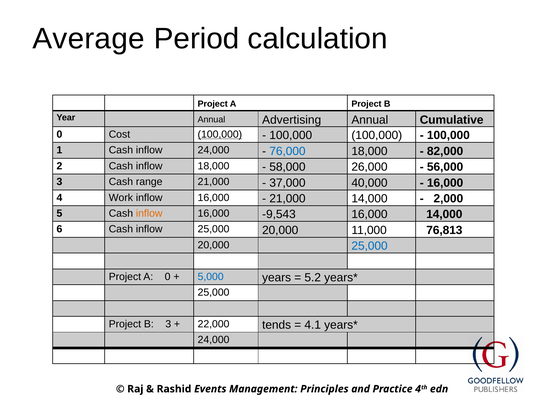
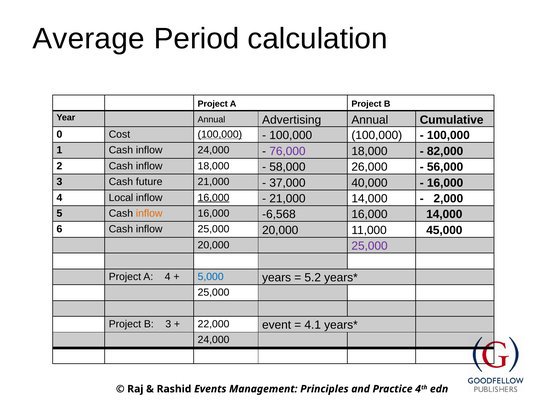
76,000 colour: blue -> purple (287, 151)
range: range -> future (149, 182)
Work: Work -> Local (121, 198)
16,000 underline: none -> present (214, 198)
-9,543: -9,543 -> -6,568 (279, 215)
76,813: 76,813 -> 45,000 (444, 231)
25,000 colour: blue -> purple (370, 246)
A 0: 0 -> 4 (168, 277)
tends: tends -> event (277, 325)
